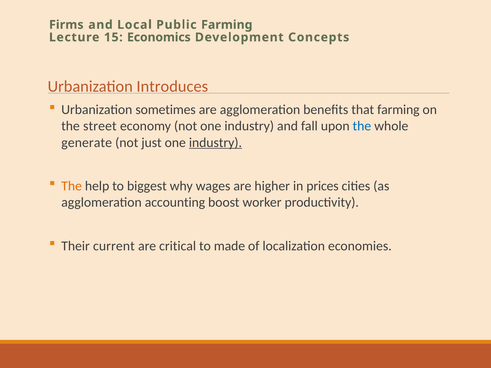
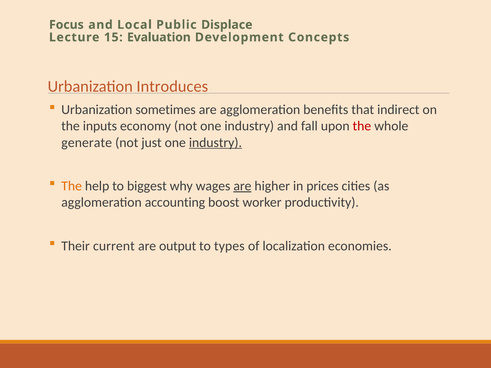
Firms: Firms -> Focus (66, 25)
Public Farming: Farming -> Displace (227, 25)
Economics: Economics -> Evaluation (159, 37)
that farming: farming -> indirect (398, 110)
street: street -> inputs (100, 126)
the colour: blue -> red (362, 126)
are underline: none -> present (242, 186)
critical: critical -> output (178, 246)
made: made -> types (229, 246)
